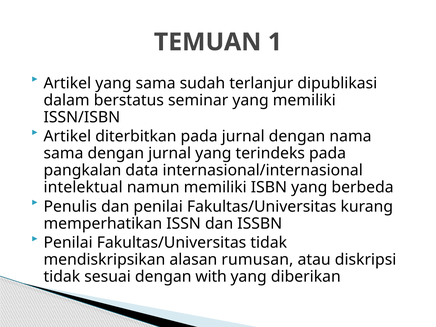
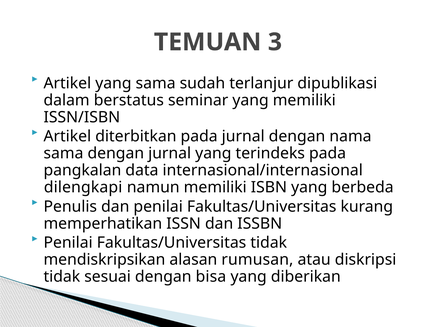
1: 1 -> 3 (275, 42)
intelektual: intelektual -> dilengkapi (83, 187)
with: with -> bisa (211, 277)
